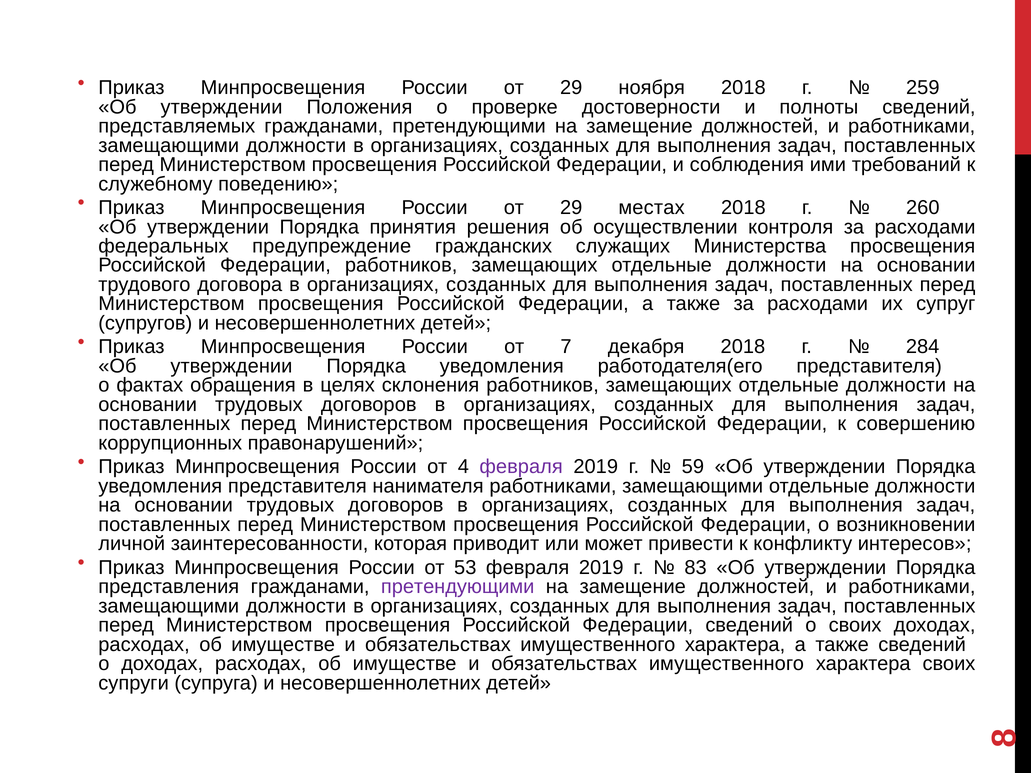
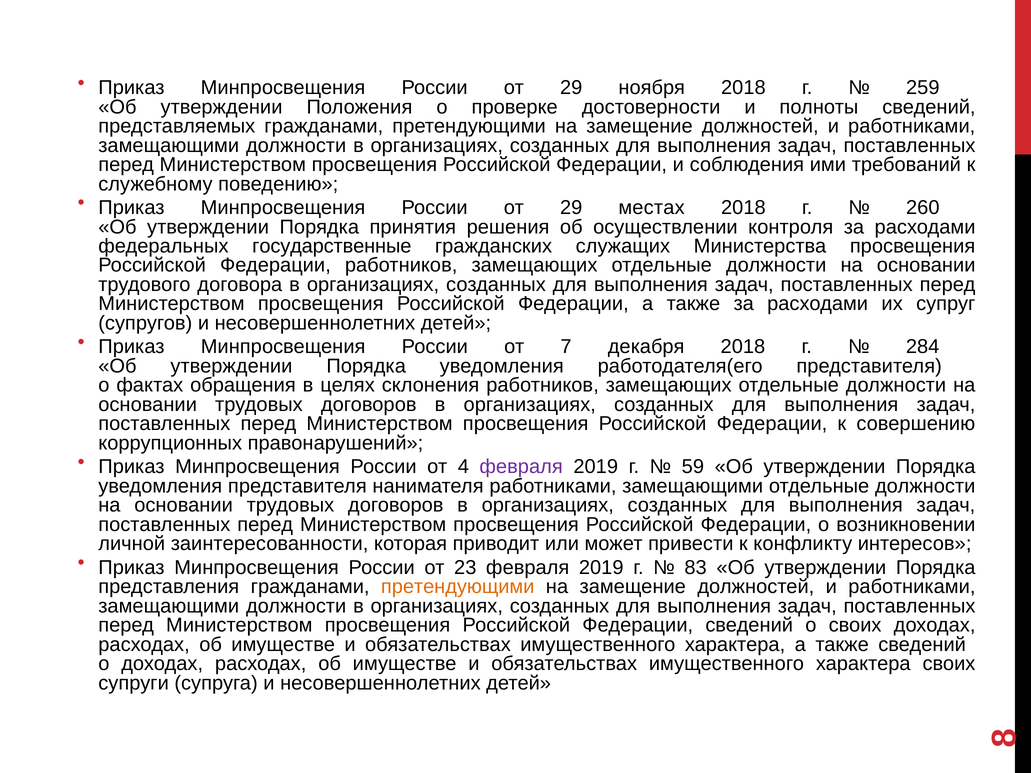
предупреждение: предупреждение -> государственные (332, 246)
53: 53 -> 23 (465, 568)
претендующими colour: purple -> orange (458, 587)
